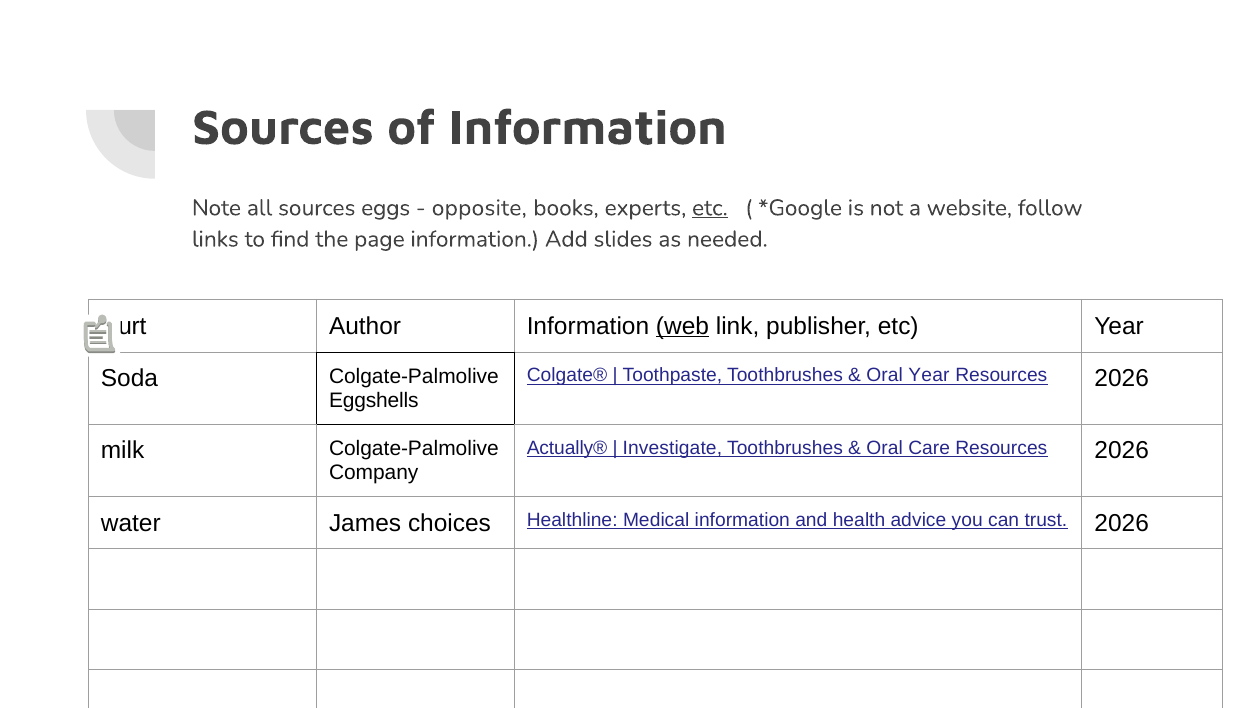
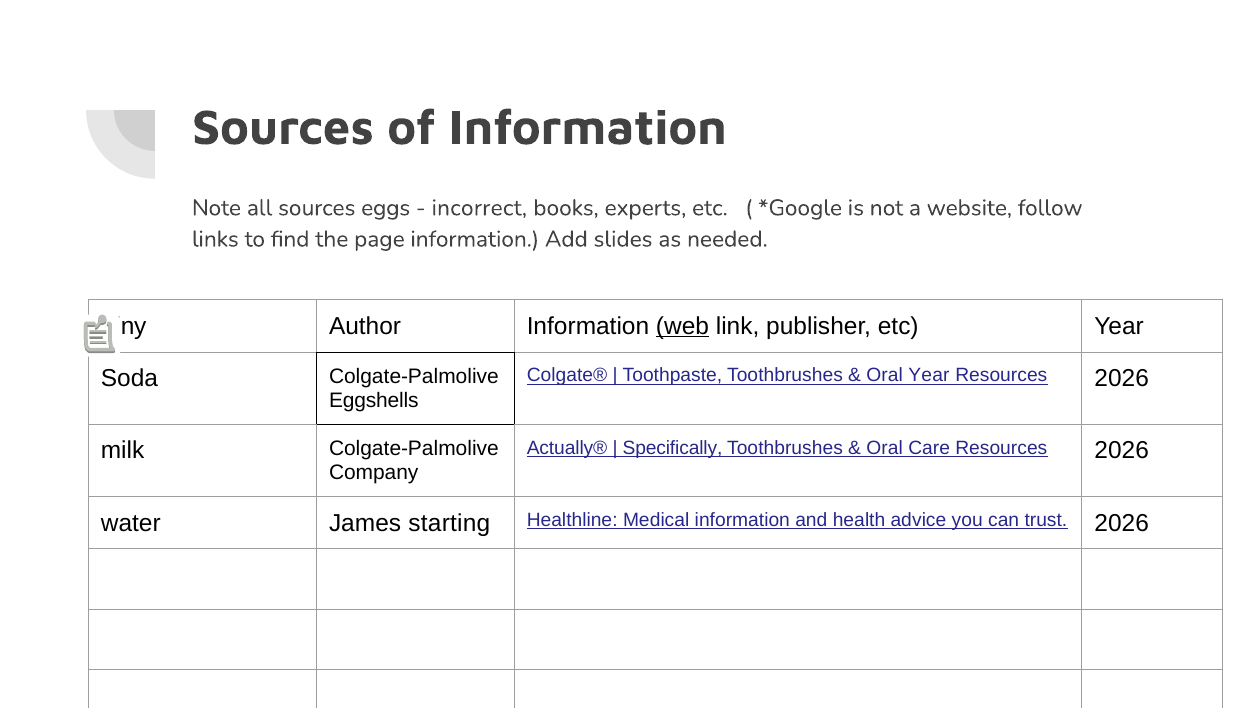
opposite: opposite -> incorrect (479, 208)
etc underline: present -> none (710, 208)
Hurt: Hurt -> Tiny (124, 326)
Investigate: Investigate -> Specifically (673, 448)
choices: choices -> starting (449, 523)
